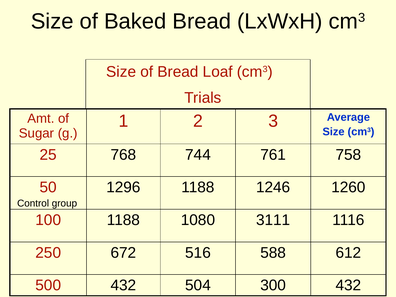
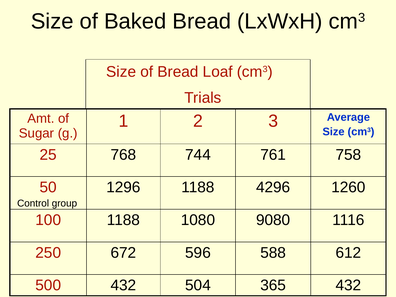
1246: 1246 -> 4296 (273, 187)
3111: 3111 -> 9080 (273, 220)
516: 516 -> 596 (198, 253)
300: 300 -> 365 (273, 285)
